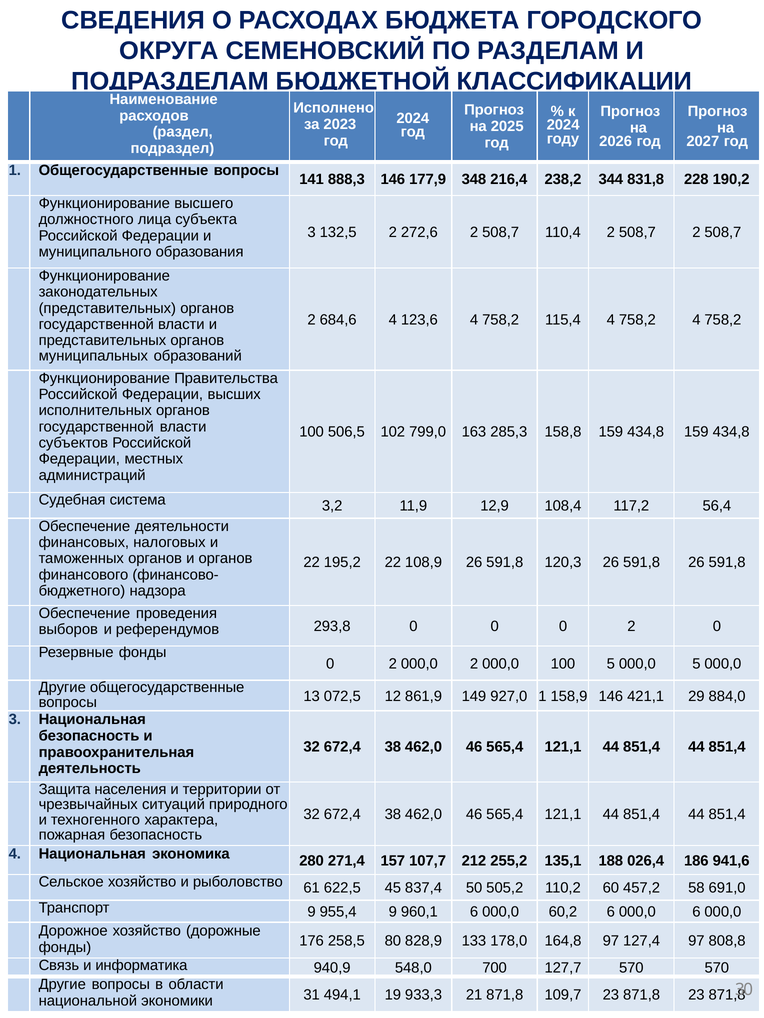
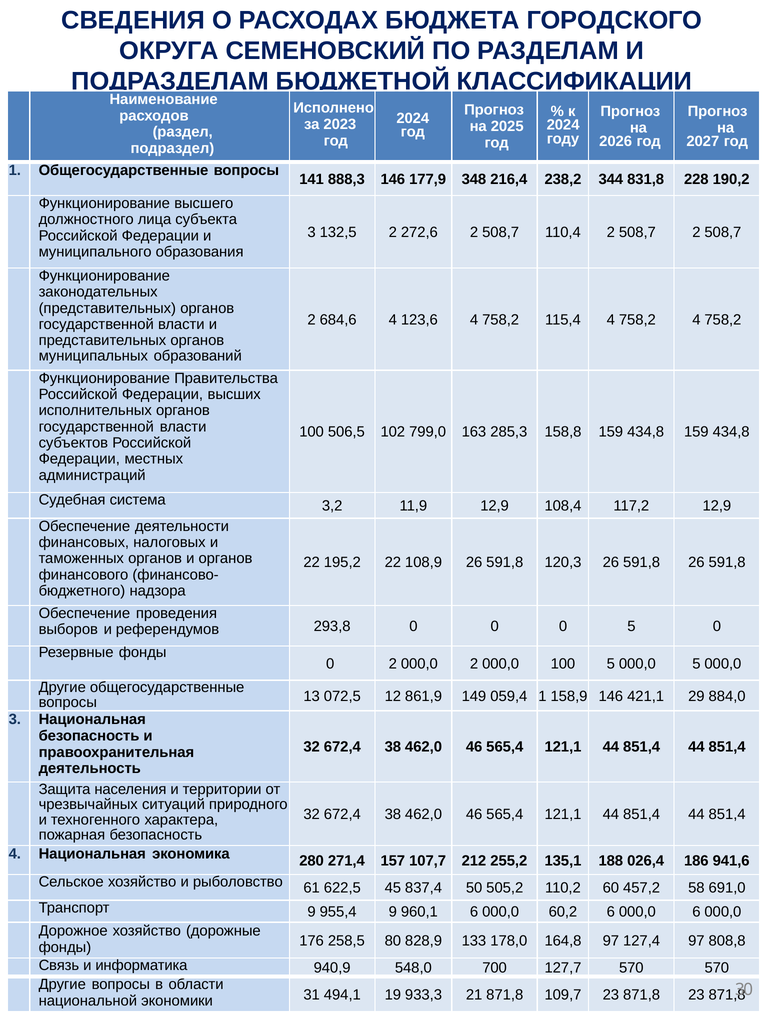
117,2 56,4: 56,4 -> 12,9 (717, 506)
0 0 2: 2 -> 5 (631, 627)
927,0: 927,0 -> 059,4 (509, 697)
